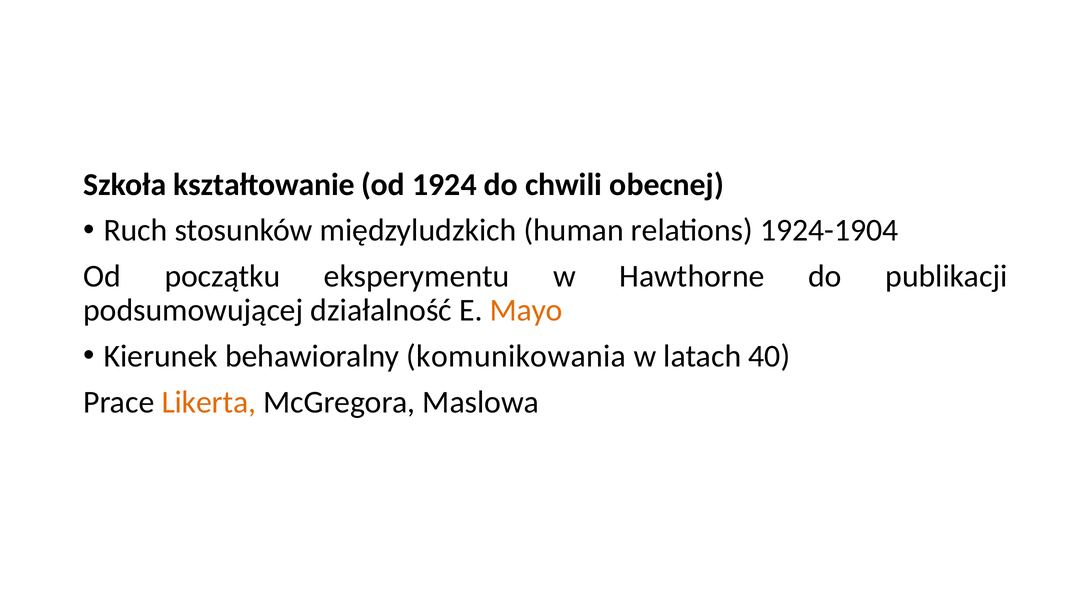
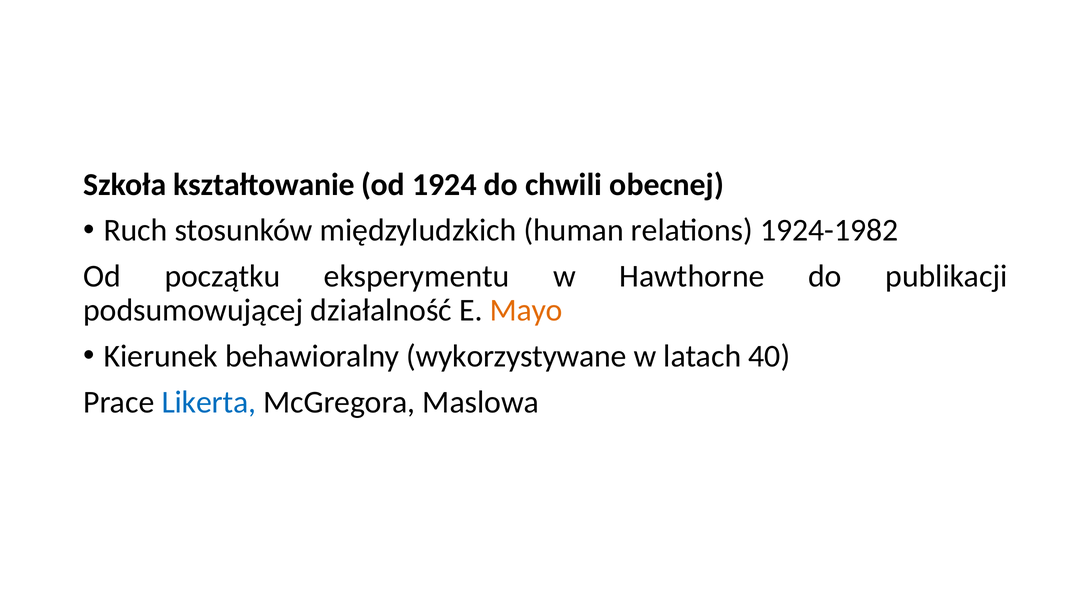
1924-1904: 1924-1904 -> 1924-1982 (829, 230)
komunikowania: komunikowania -> wykorzystywane (517, 356)
Likerta colour: orange -> blue (209, 402)
